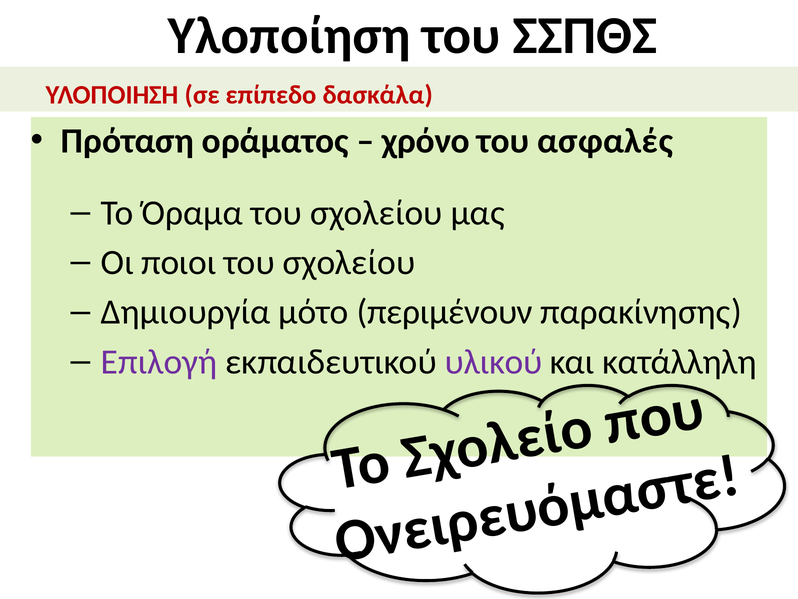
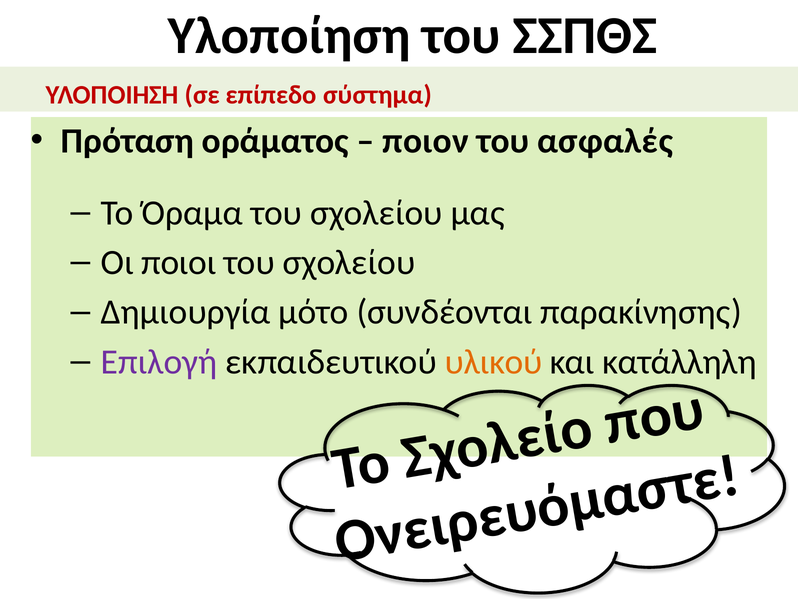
δασκάλα: δασκάλα -> σύστημα (378, 95)
χρόνο: χρόνο -> ποιον (426, 141)
περιμένουν: περιμένουν -> συνδέονται (445, 312)
υλικού colour: purple -> orange (494, 362)
